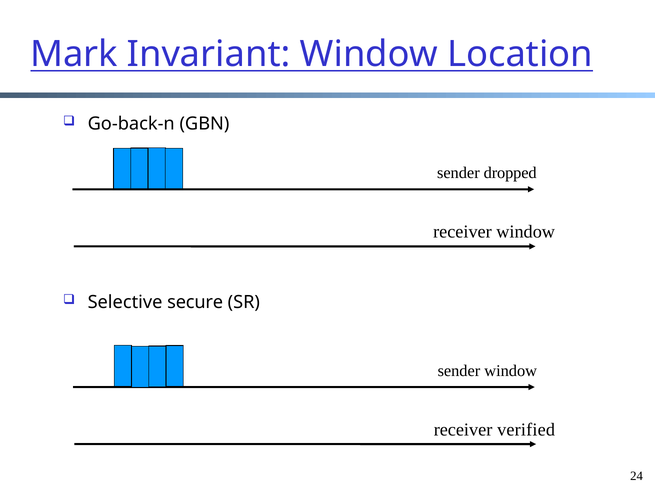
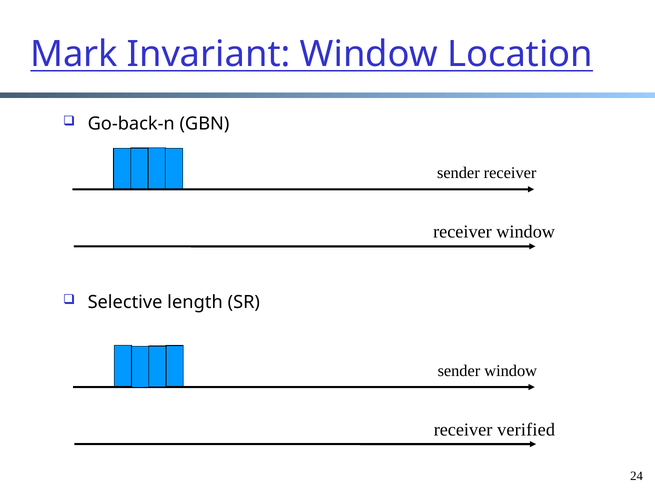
sender dropped: dropped -> receiver (510, 173)
secure: secure -> length (195, 302)
